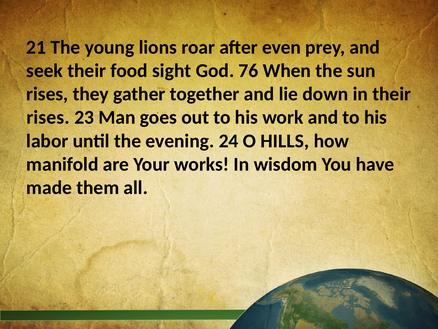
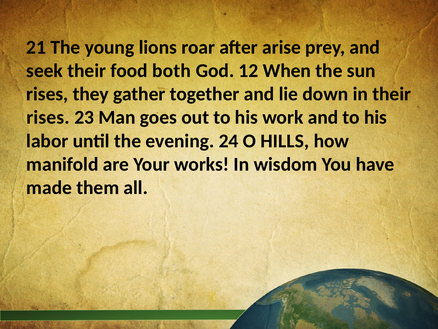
even: even -> arise (282, 47)
sight: sight -> both (172, 71)
76: 76 -> 12 (248, 71)
